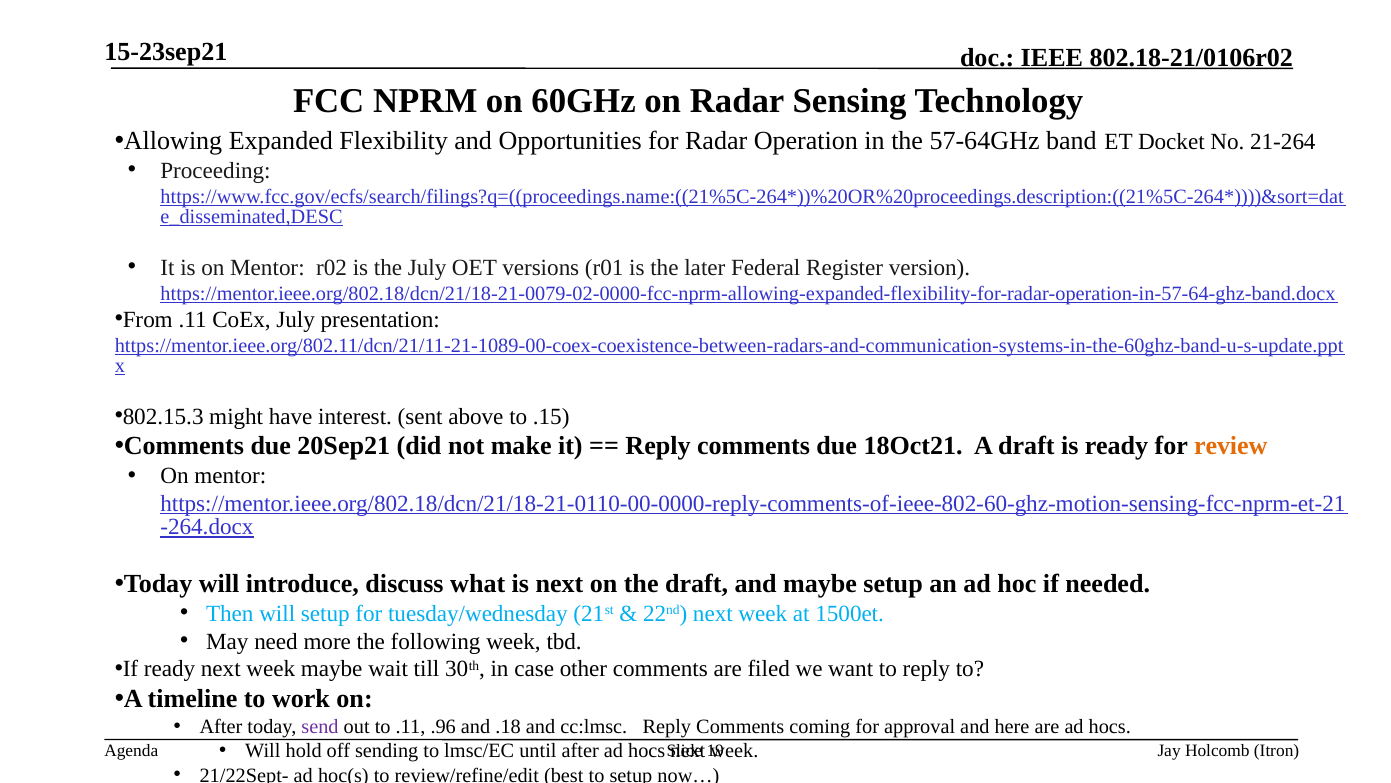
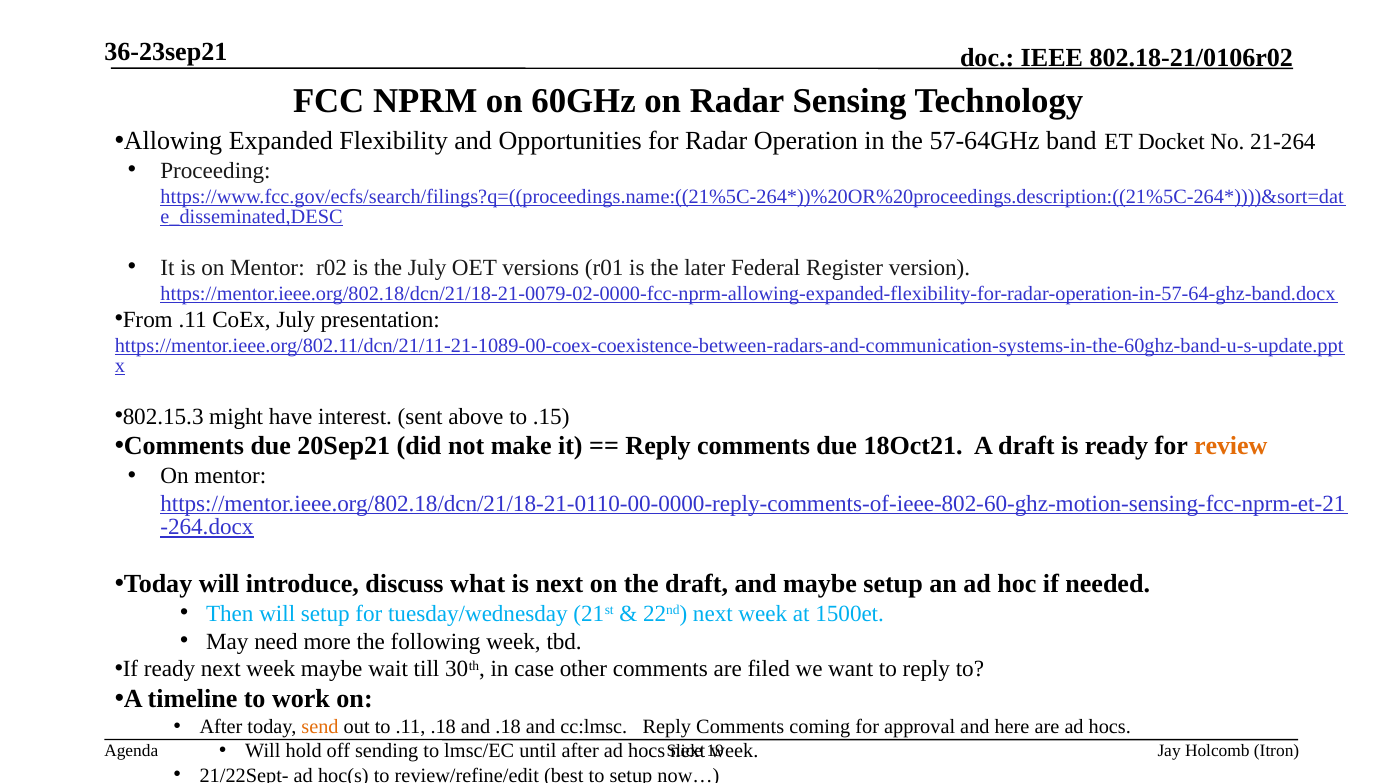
15-23sep21: 15-23sep21 -> 36-23sep21 (166, 52)
send colour: purple -> orange (320, 726)
.11 .96: .96 -> .18 (443, 726)
